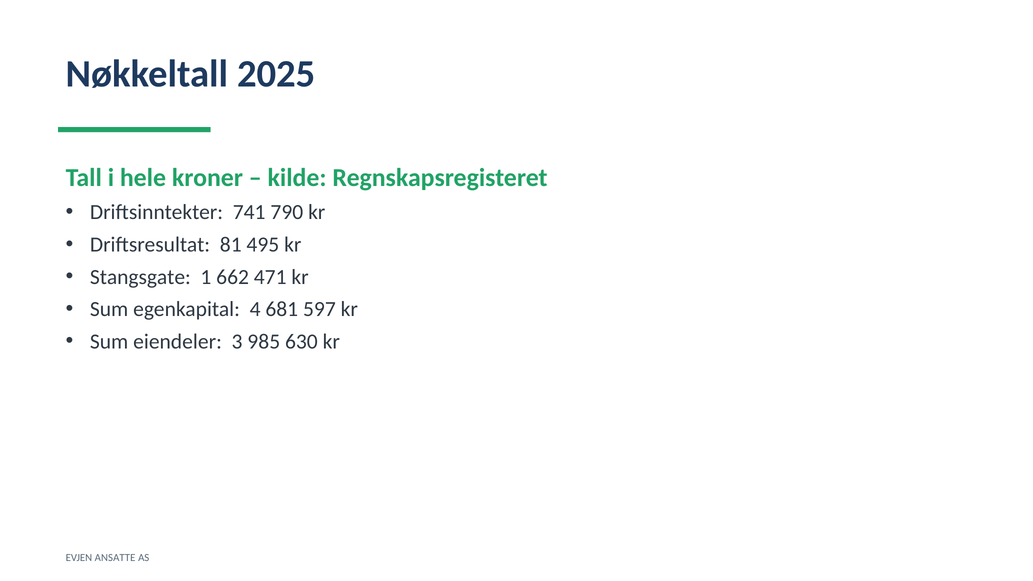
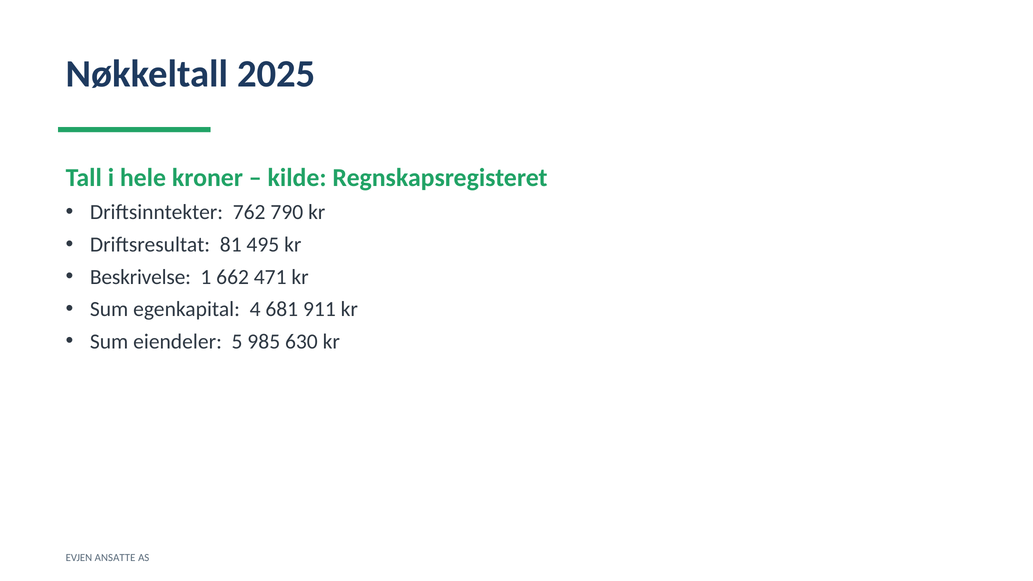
741: 741 -> 762 (249, 212)
Stangsgate: Stangsgate -> Beskrivelse (140, 277)
597: 597 -> 911 (319, 309)
3: 3 -> 5 (237, 342)
